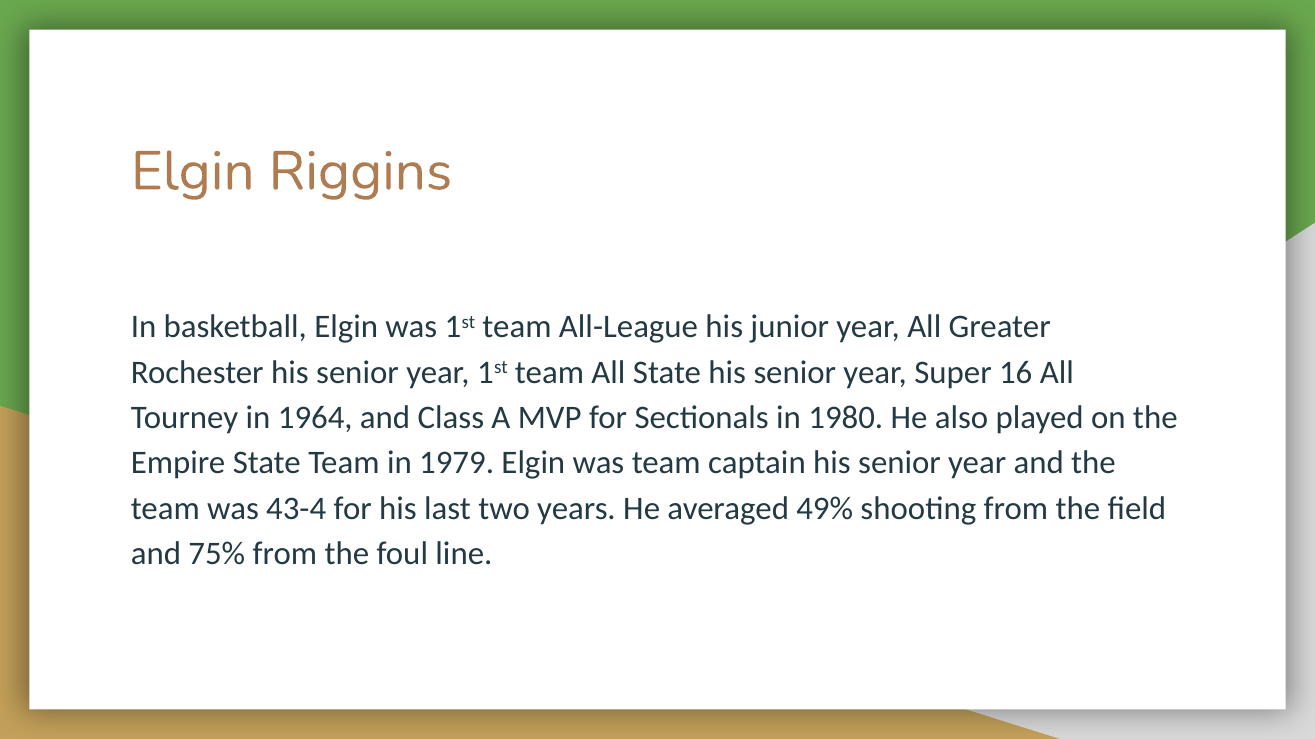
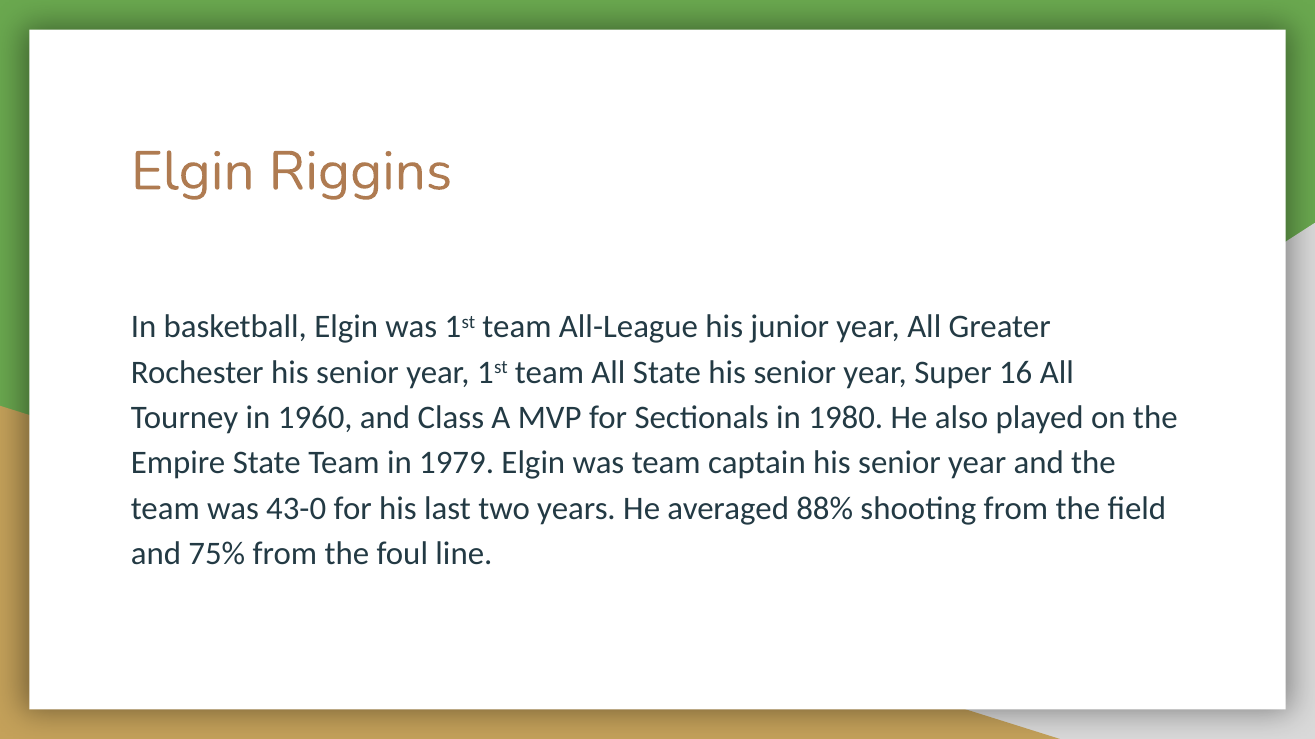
1964: 1964 -> 1960 (315, 418)
43-4: 43-4 -> 43-0 (296, 509)
49%: 49% -> 88% (825, 509)
